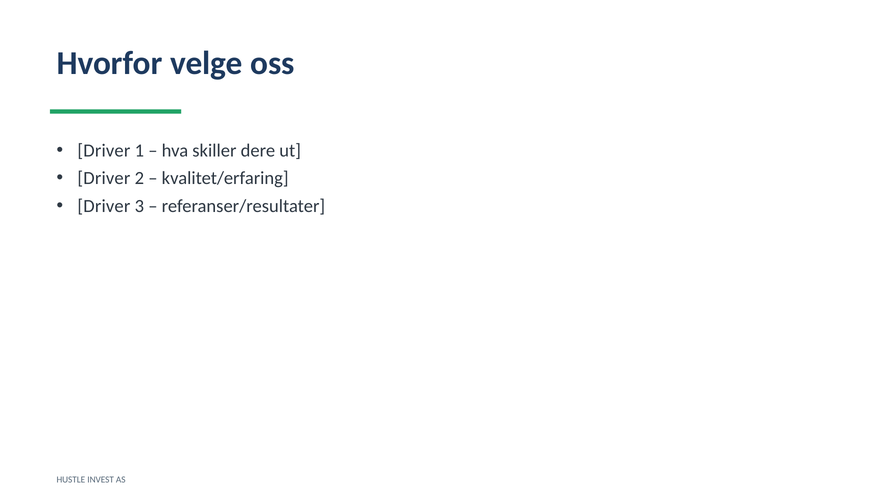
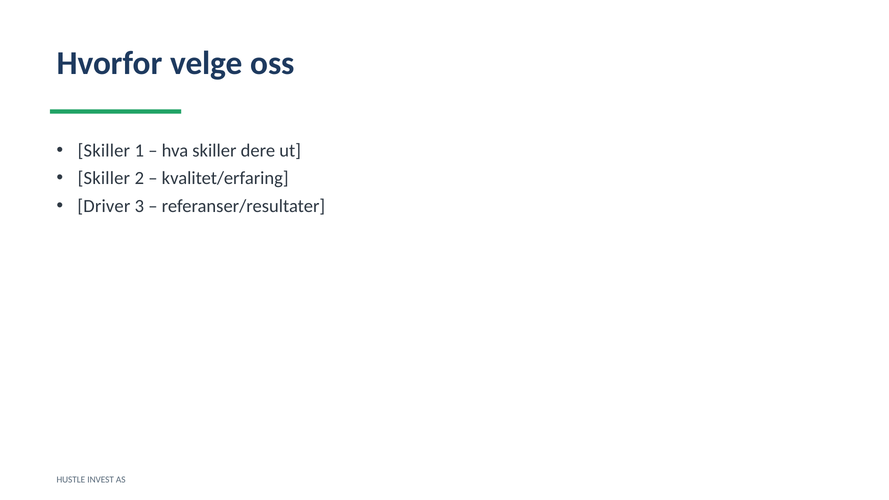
Driver: Driver -> Skiller (104, 151)
Driver: Driver -> Skiller (104, 178)
